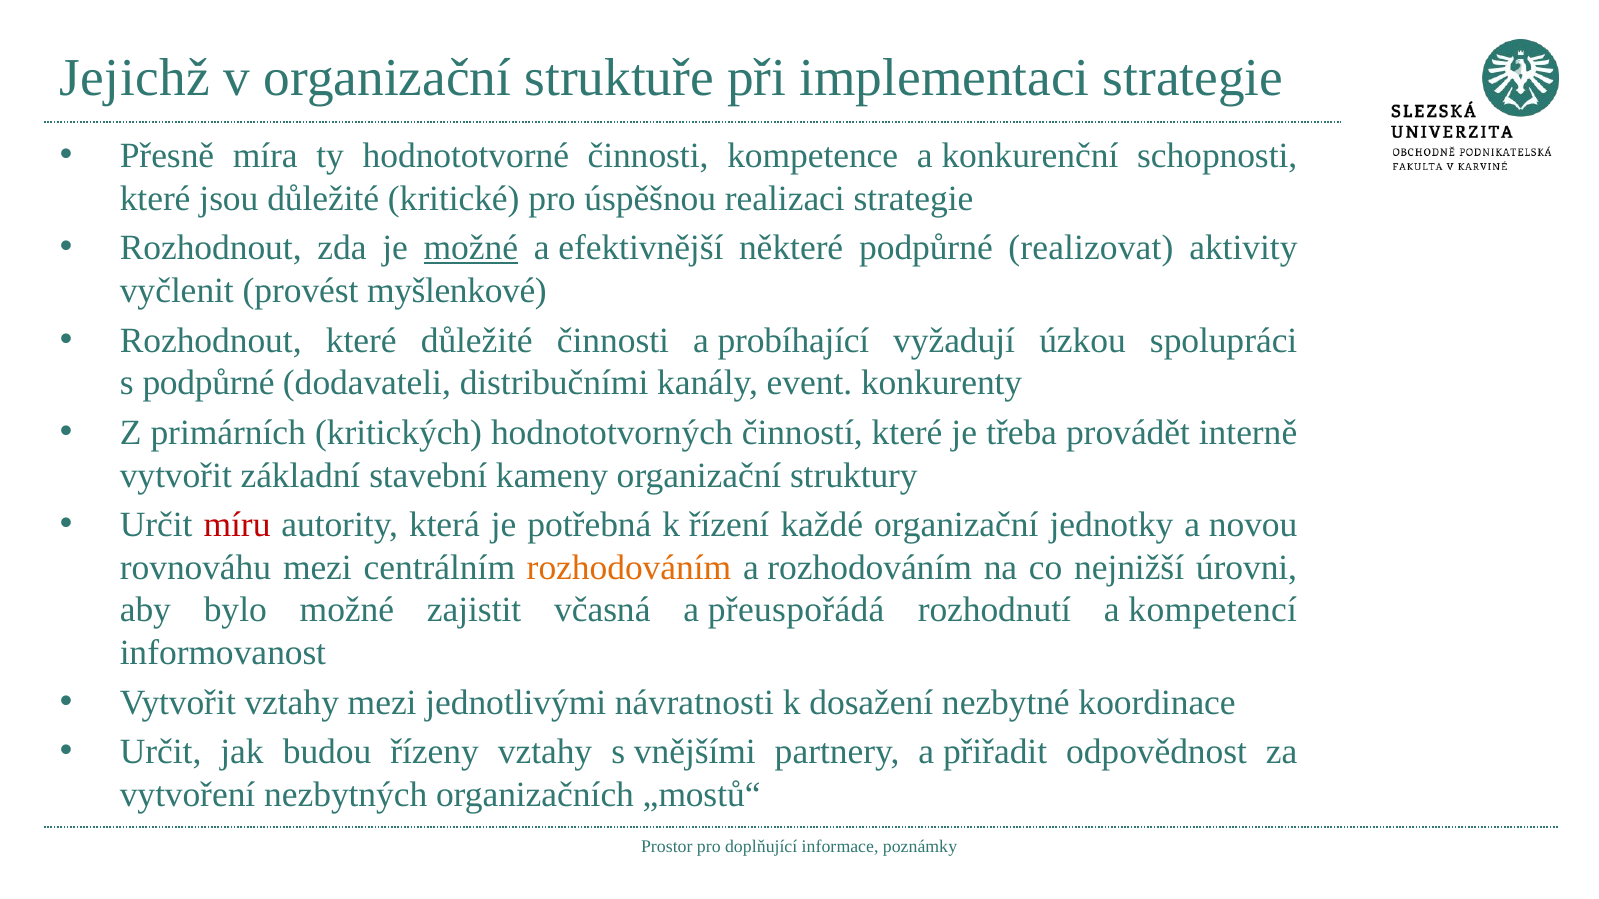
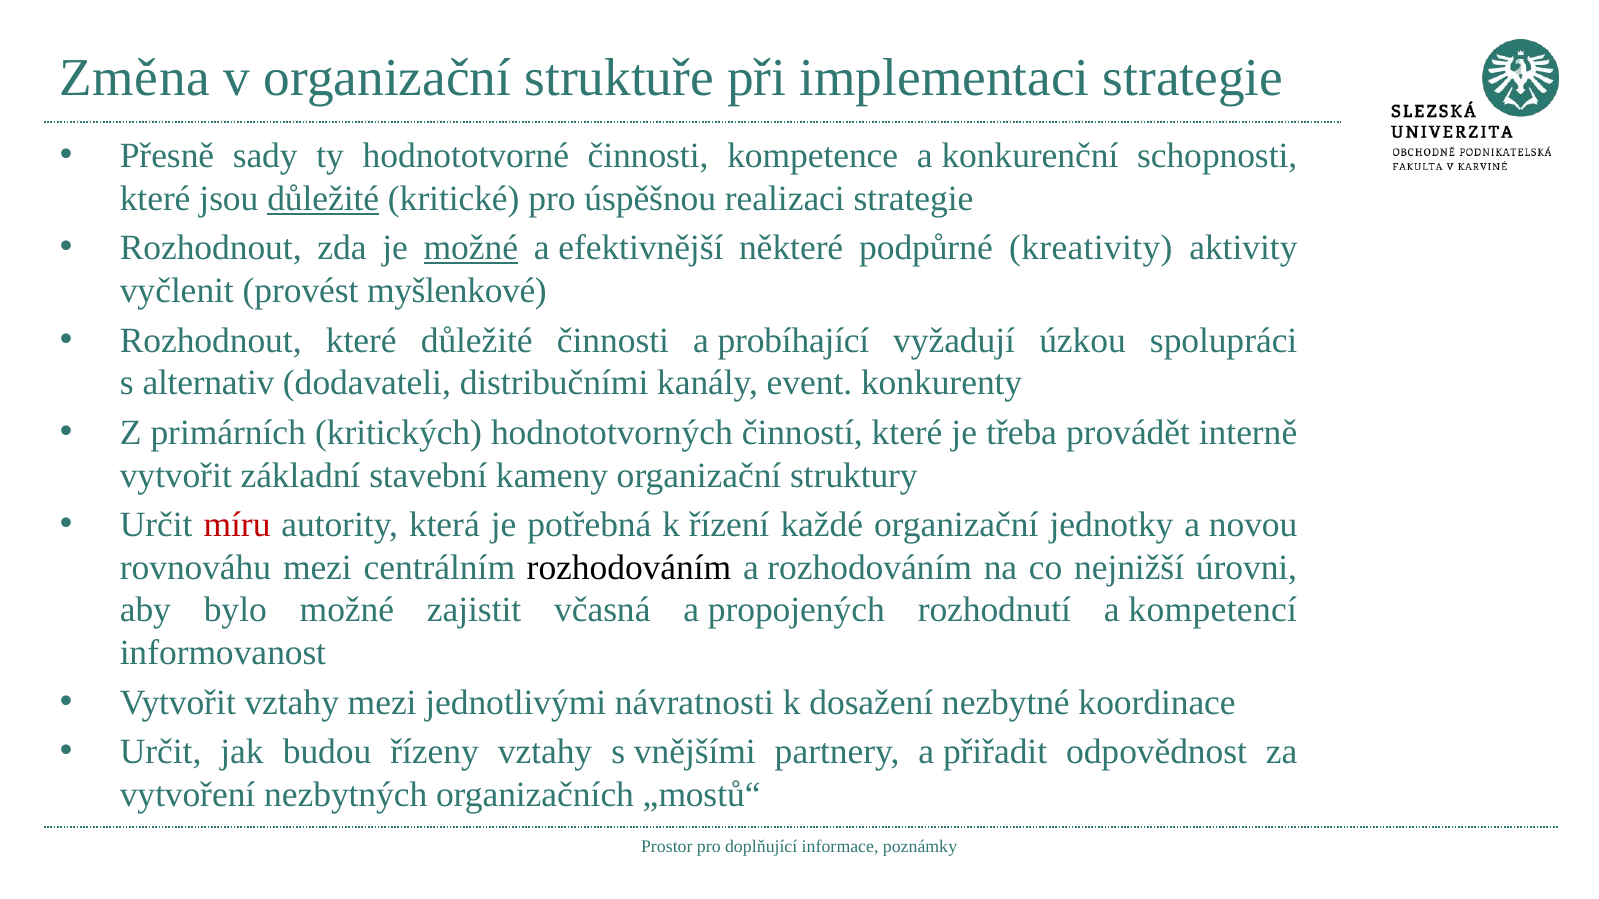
Jejichž: Jejichž -> Změna (135, 78)
míra: míra -> sady (265, 156)
důležité underline: none -> present (323, 198)
realizovat: realizovat -> kreativity (1091, 248)
s podpůrné: podpůrné -> alternativ (208, 383)
rozhodováním colour: orange -> black (629, 568)
přeuspořádá: přeuspořádá -> propojených (796, 611)
